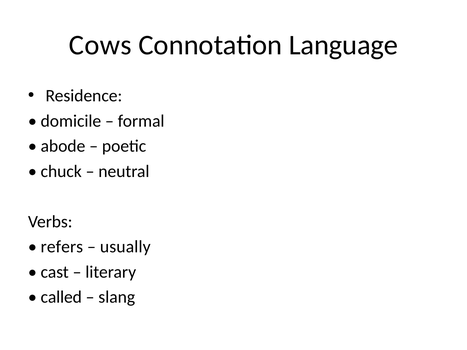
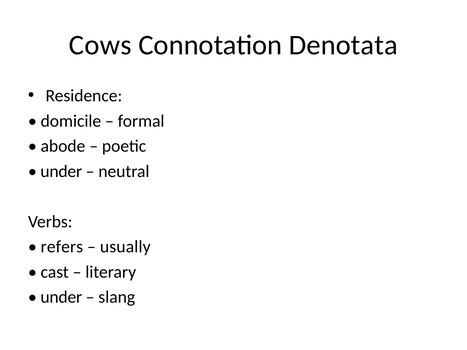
Language: Language -> Denotata (343, 45)
chuck: chuck -> under (61, 171)
called: called -> under (61, 297)
